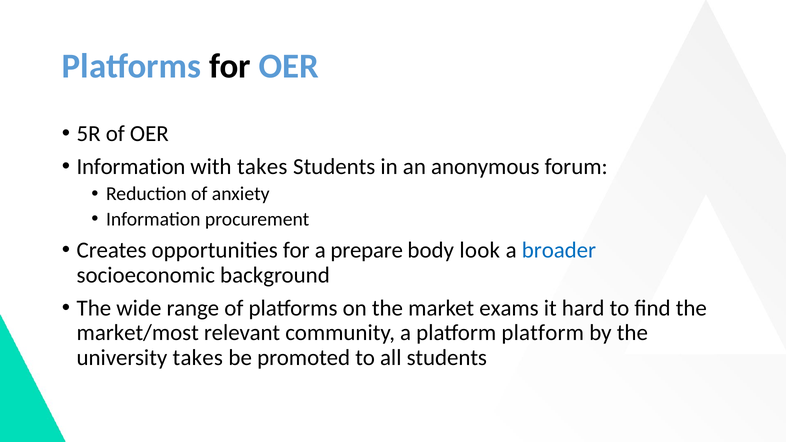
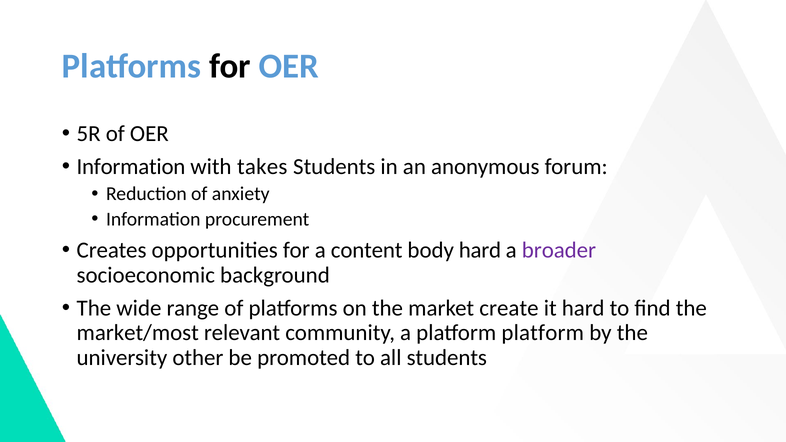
prepare: prepare -> content (367, 250)
body look: look -> hard (480, 250)
broader colour: blue -> purple (559, 250)
exams: exams -> create (509, 308)
university takes: takes -> other (198, 358)
